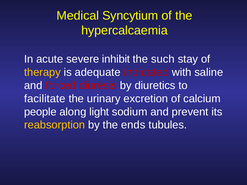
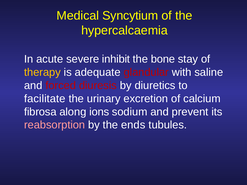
such: such -> bone (163, 59)
indicated: indicated -> glandular (146, 72)
people: people -> fibrosa (40, 112)
light: light -> ions (99, 112)
reabsorption colour: yellow -> pink (55, 125)
